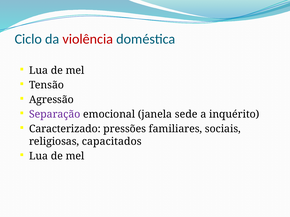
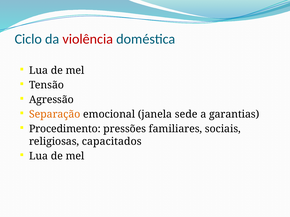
Separação colour: purple -> orange (55, 115)
inquérito: inquérito -> garantias (234, 115)
Caracterizado: Caracterizado -> Procedimento (65, 129)
